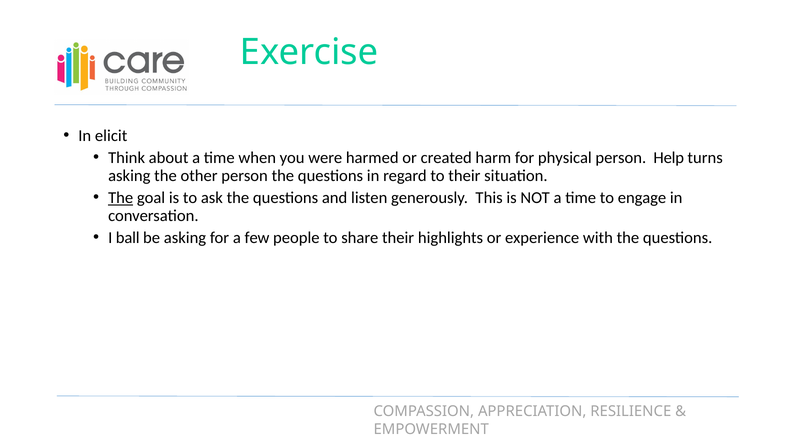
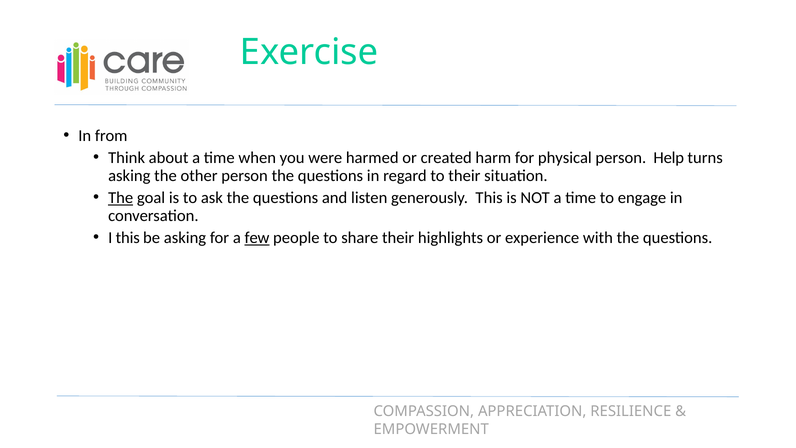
elicit: elicit -> from (111, 135)
I ball: ball -> this (128, 238)
few underline: none -> present (257, 238)
